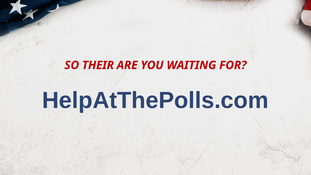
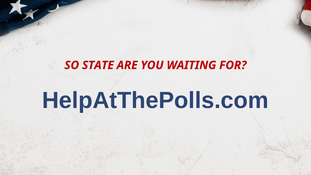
THEIR: THEIR -> STATE (98, 65)
